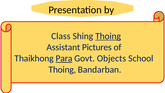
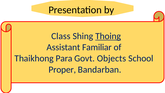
Pictures: Pictures -> Familiar (97, 47)
Para underline: present -> none (64, 58)
Thoing: Thoing -> Proper (62, 69)
